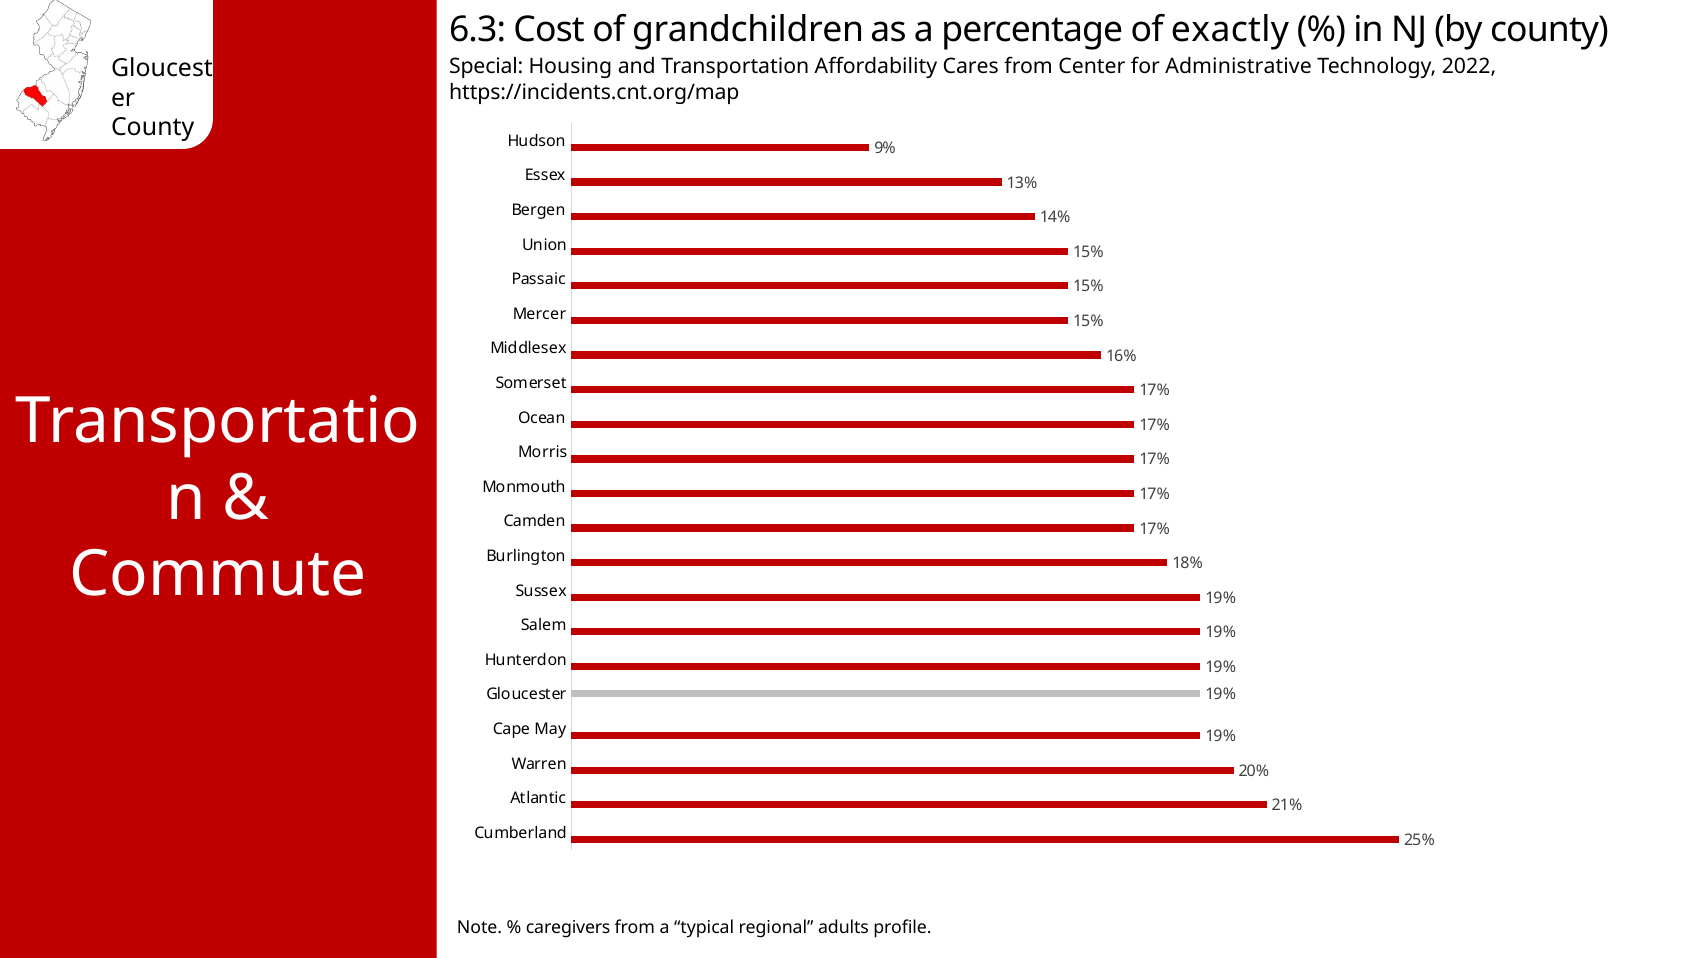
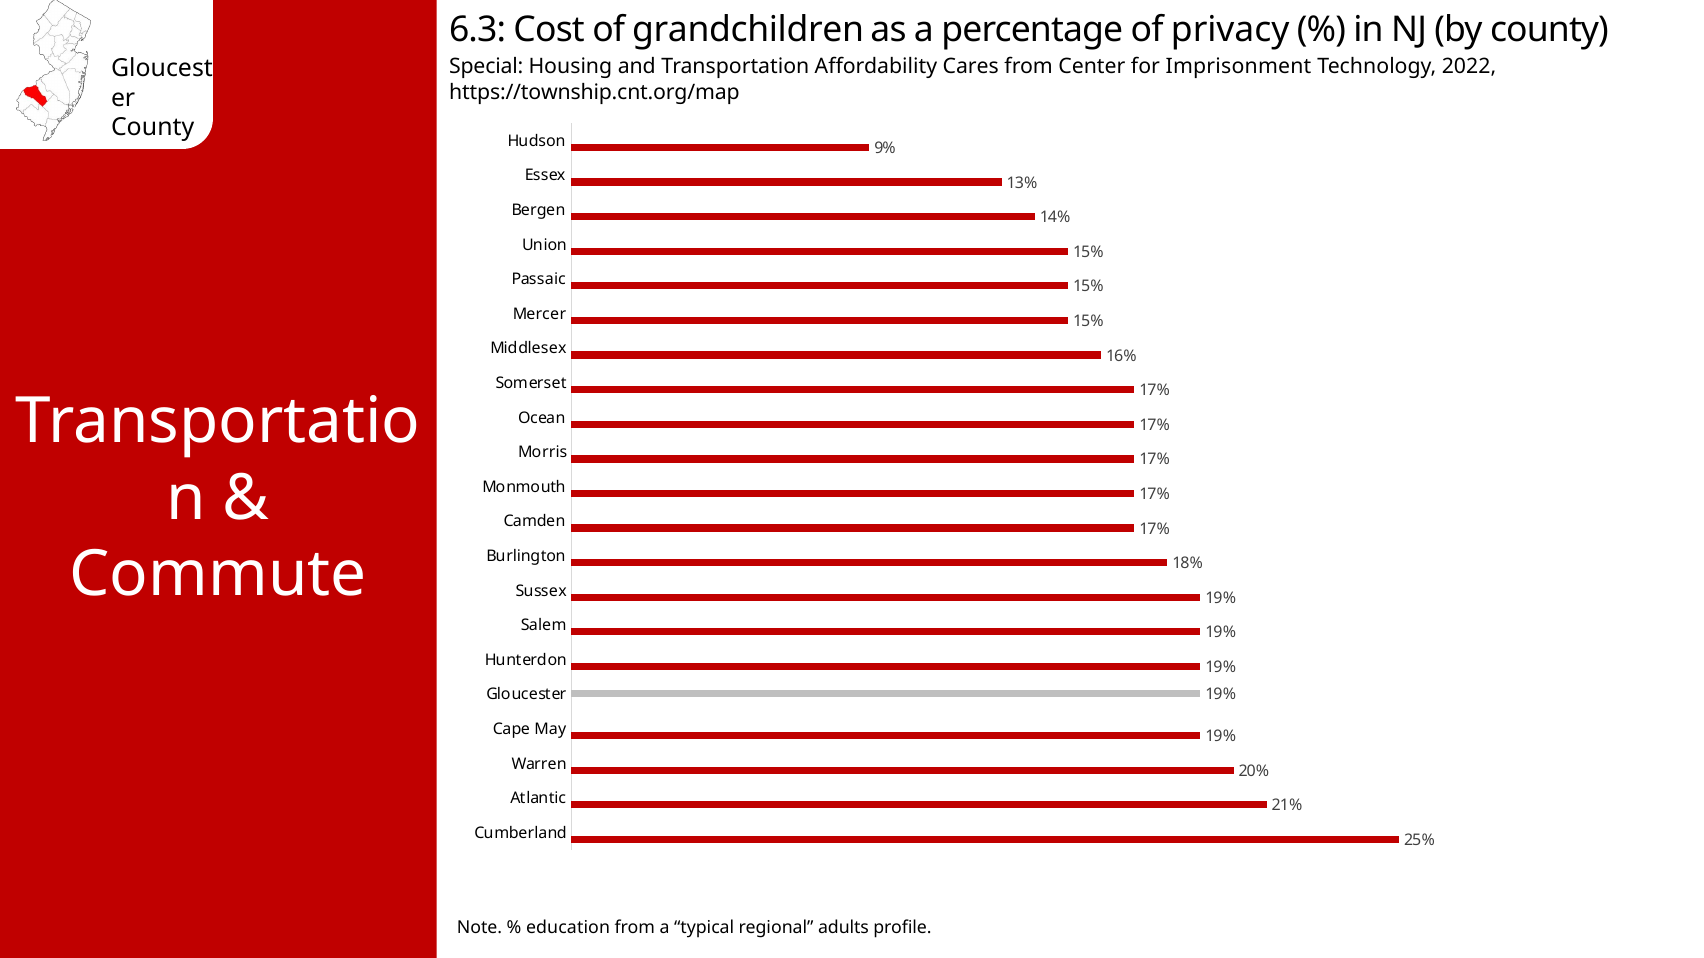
exactly: exactly -> privacy (1230, 30)
Administrative: Administrative -> Imprisonment (1239, 67)
https://incidents.cnt.org/map: https://incidents.cnt.org/map -> https://township.cnt.org/map (594, 93)
caregivers: caregivers -> education (568, 928)
